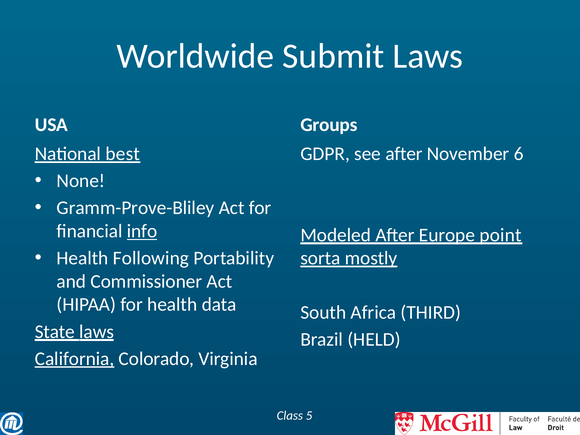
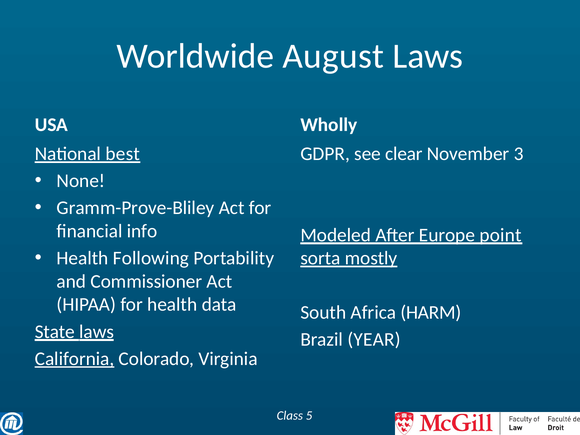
Submit: Submit -> August (333, 56)
Groups: Groups -> Wholly (329, 125)
see after: after -> clear (404, 154)
6: 6 -> 3 (519, 154)
info underline: present -> none (142, 231)
THIRD: THIRD -> HARM (431, 312)
HELD: HELD -> YEAR (374, 339)
